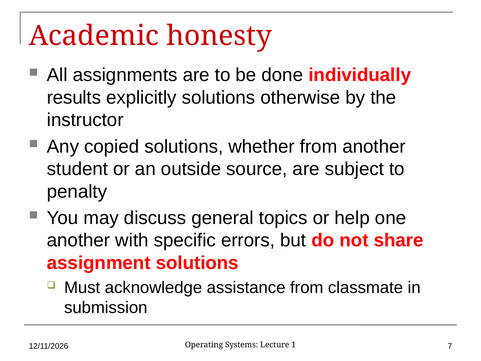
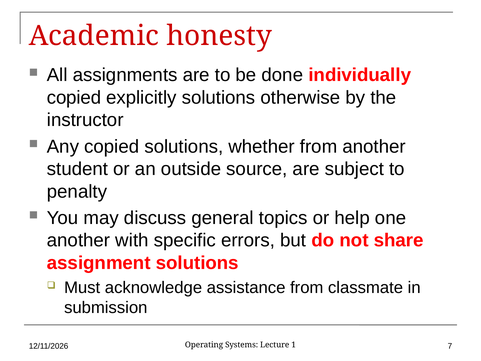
results: results -> copied (74, 98)
